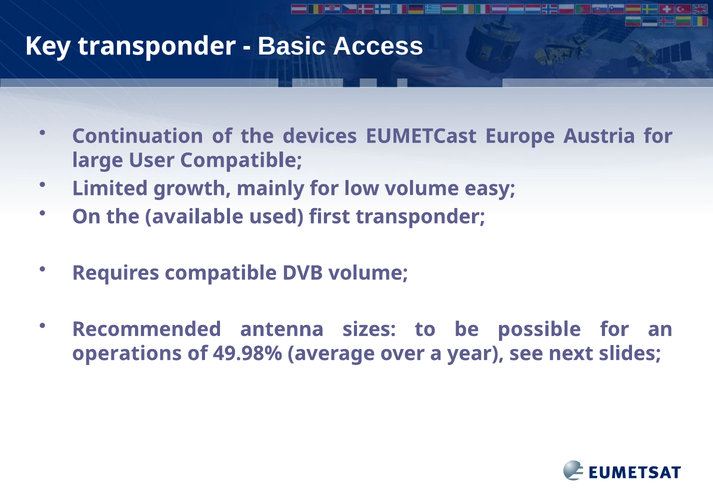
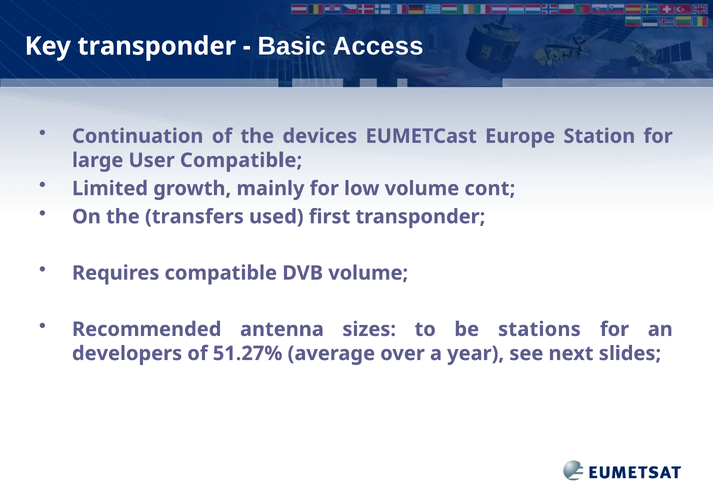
Austria: Austria -> Station (599, 136)
easy: easy -> cont (490, 188)
available: available -> transfers (194, 217)
possible: possible -> stations (539, 329)
operations: operations -> developers (127, 353)
49.98%: 49.98% -> 51.27% (248, 353)
